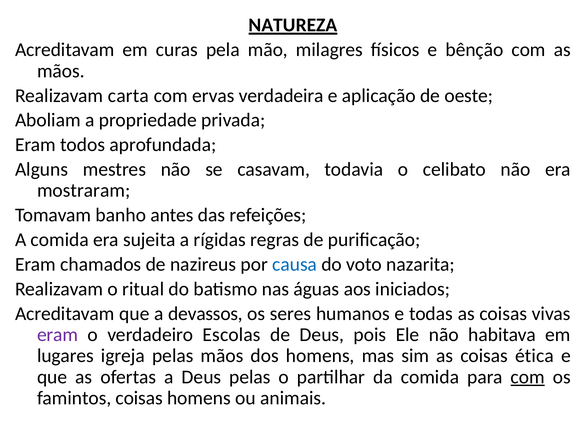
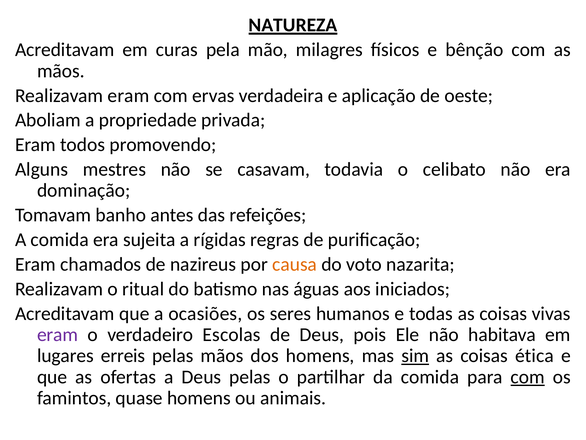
Realizavam carta: carta -> eram (128, 95)
aprofundada: aprofundada -> promovendo (163, 145)
mostraram: mostraram -> dominação (84, 190)
causa colour: blue -> orange (295, 264)
devassos: devassos -> ocasiões (205, 313)
igreja: igreja -> erreis (123, 355)
sim underline: none -> present (415, 355)
famintos coisas: coisas -> quase (139, 398)
